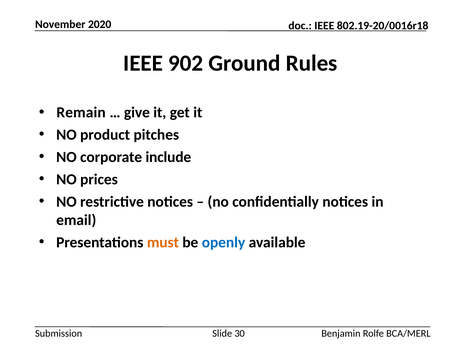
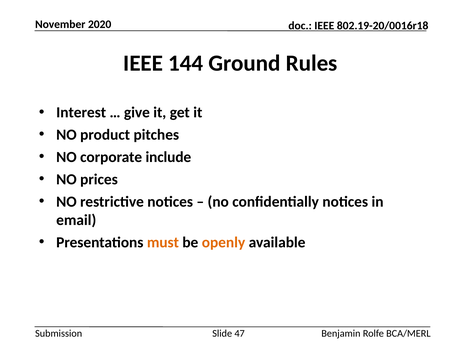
902: 902 -> 144 (186, 63)
Remain: Remain -> Interest (81, 112)
openly colour: blue -> orange (223, 242)
30: 30 -> 47 (240, 333)
